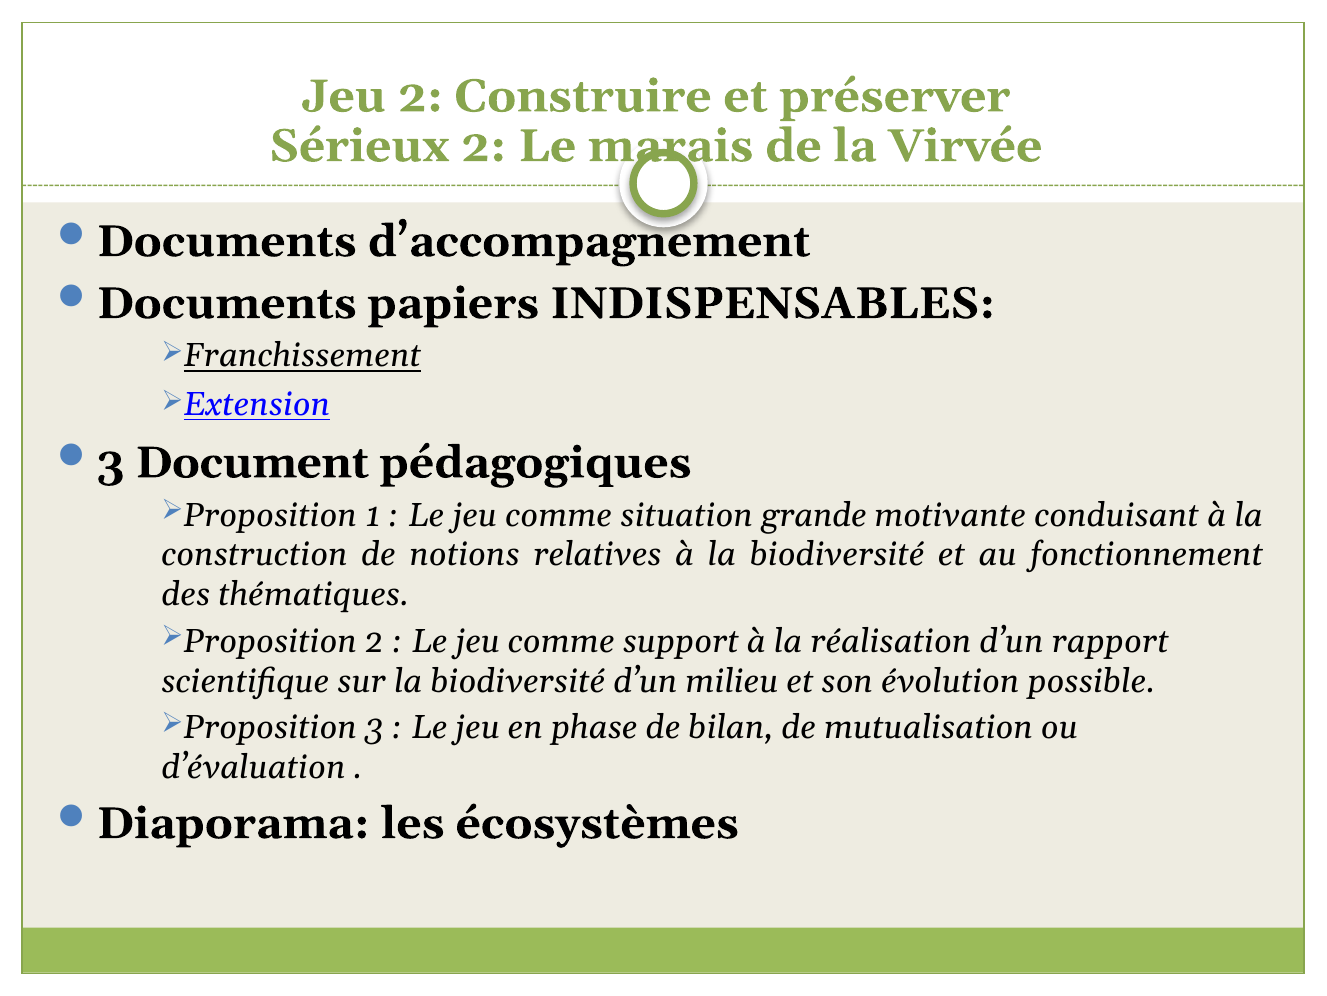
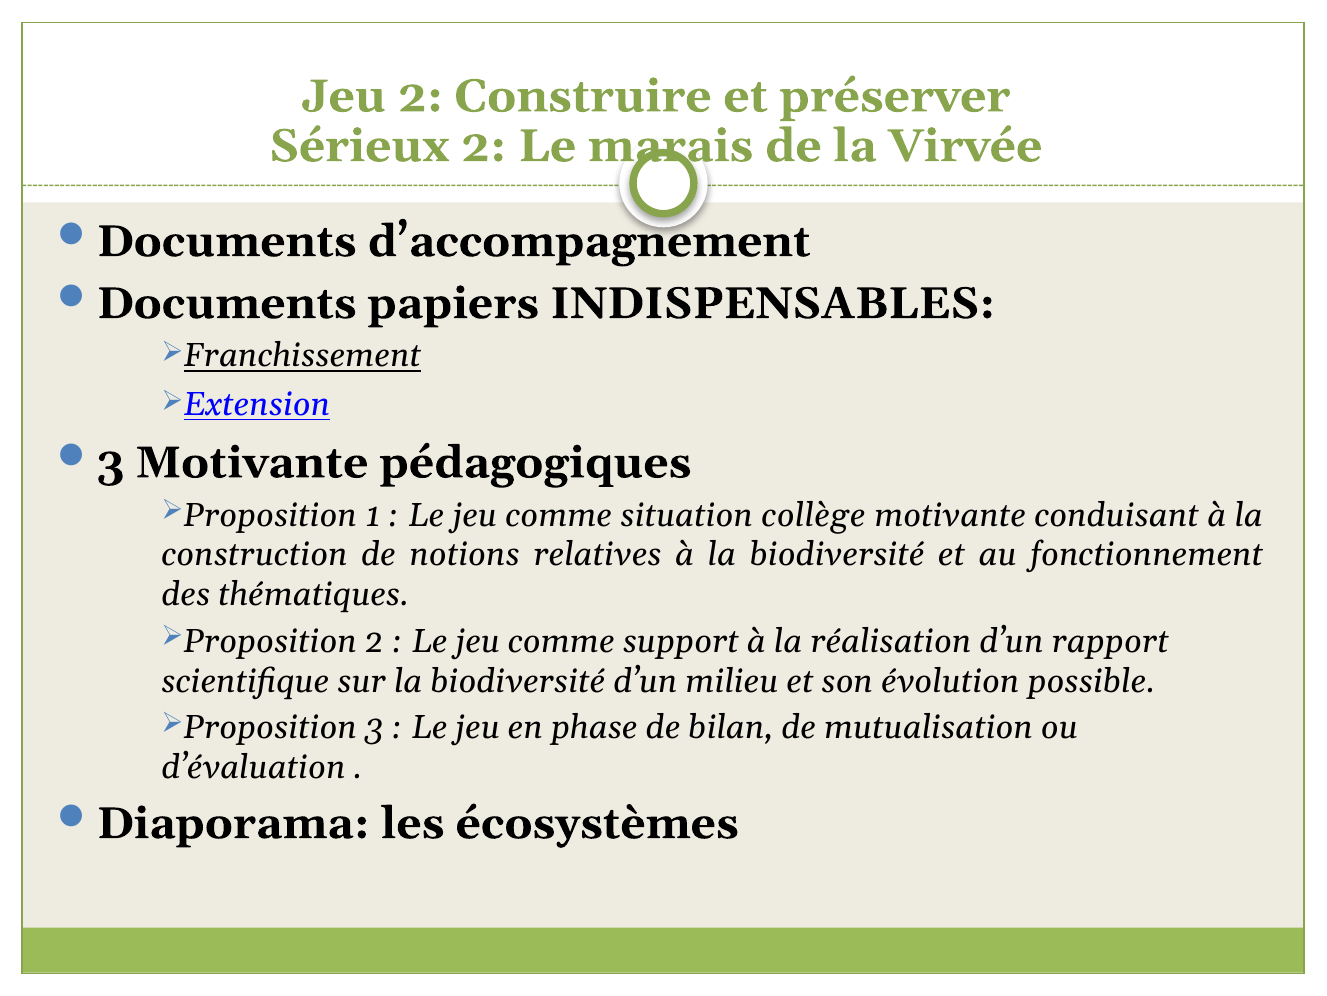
3 Document: Document -> Motivante (252, 462)
grande: grande -> collège (813, 515)
